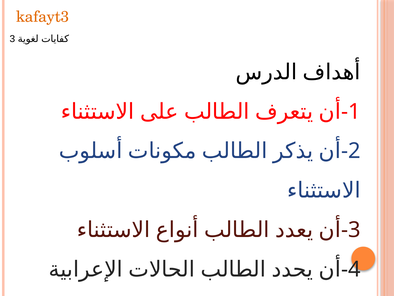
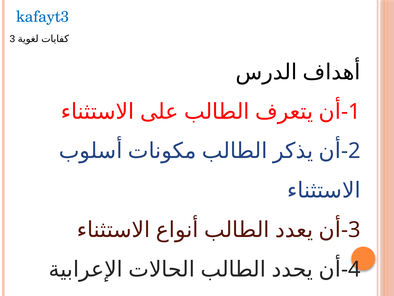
kafayt3 colour: orange -> blue (43, 17)
